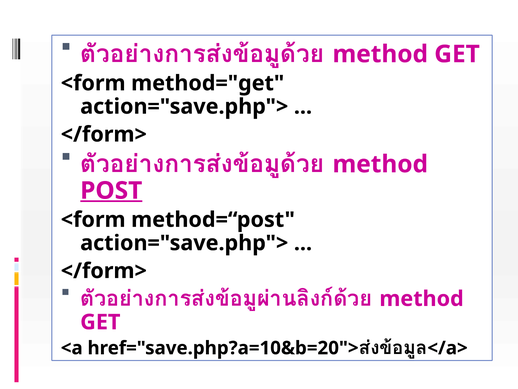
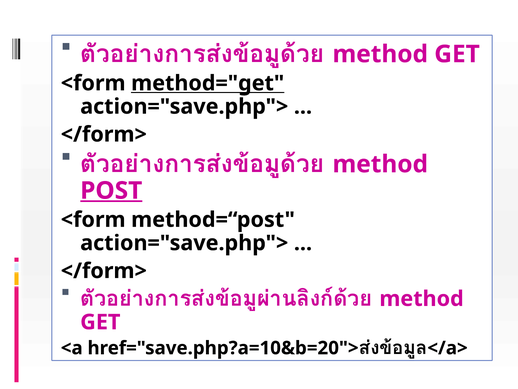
method="get underline: none -> present (208, 83)
